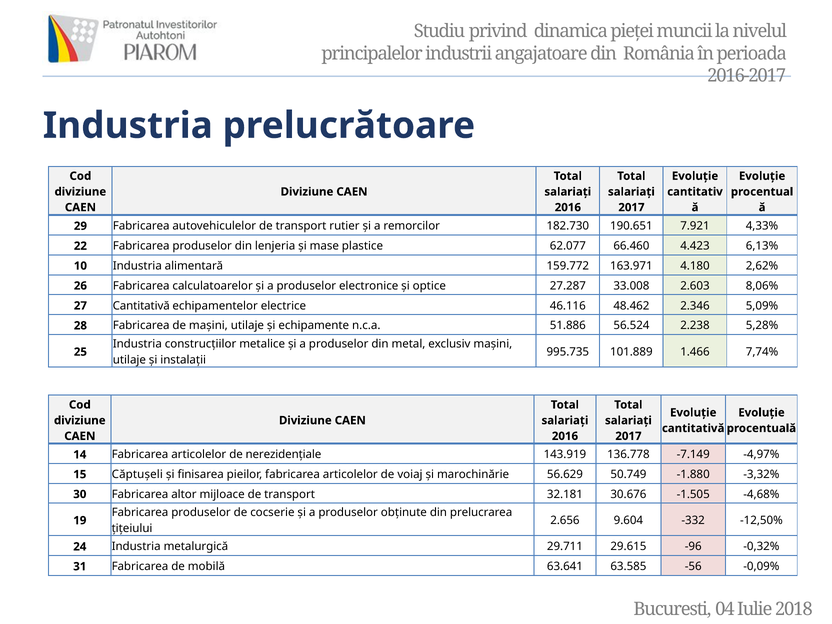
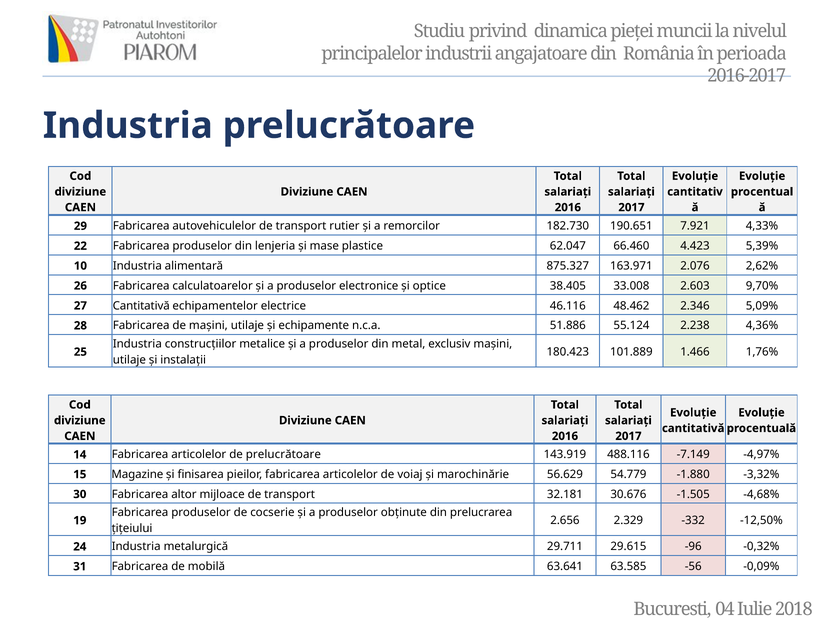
62.077: 62.077 -> 62.047 (568, 246)
6,13%: 6,13% -> 5,39% (762, 246)
159.772: 159.772 -> 875.327 (568, 266)
4.180: 4.180 -> 2.076 (695, 266)
27.287: 27.287 -> 38.405 (568, 286)
8,06%: 8,06% -> 9,70% (762, 286)
56.524: 56.524 -> 55.124 (631, 326)
5,28%: 5,28% -> 4,36% (762, 326)
995.735: 995.735 -> 180.423 (568, 352)
7,74%: 7,74% -> 1,76% (762, 352)
de nerezidențiale: nerezidențiale -> prelucrătoare (283, 455)
136.778: 136.778 -> 488.116 (628, 455)
Căptușeli: Căptușeli -> Magazine (137, 474)
50.749: 50.749 -> 54.779 (628, 474)
9.604: 9.604 -> 2.329 (628, 520)
